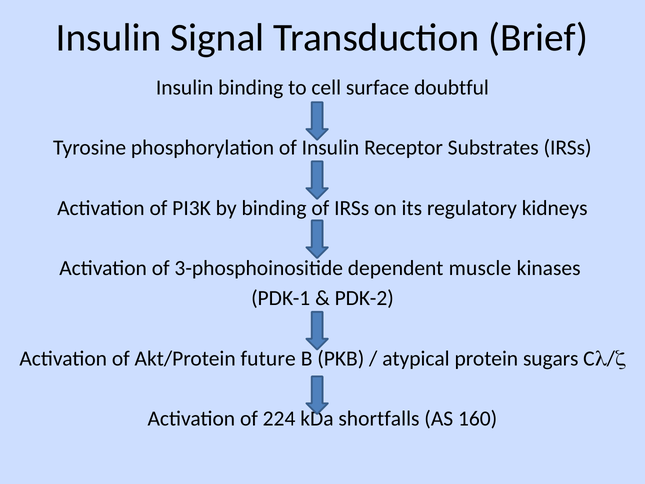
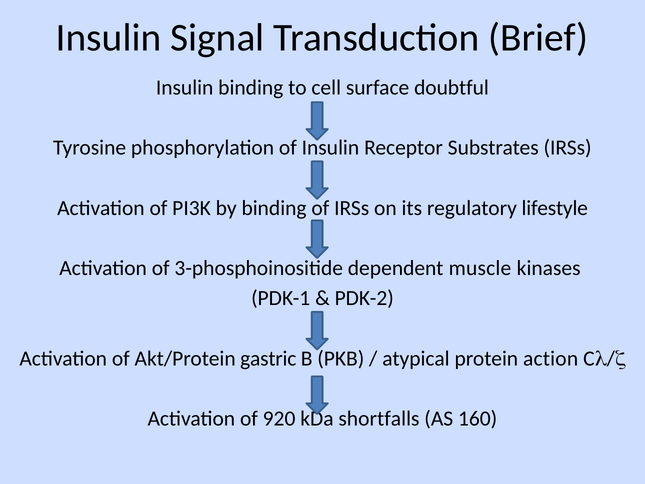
kidneys: kidneys -> lifestyle (555, 208)
future: future -> gastric (268, 358)
sugars: sugars -> action (551, 358)
224: 224 -> 920 (279, 419)
